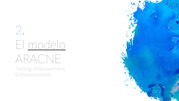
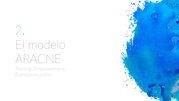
modelo underline: present -> none (47, 45)
